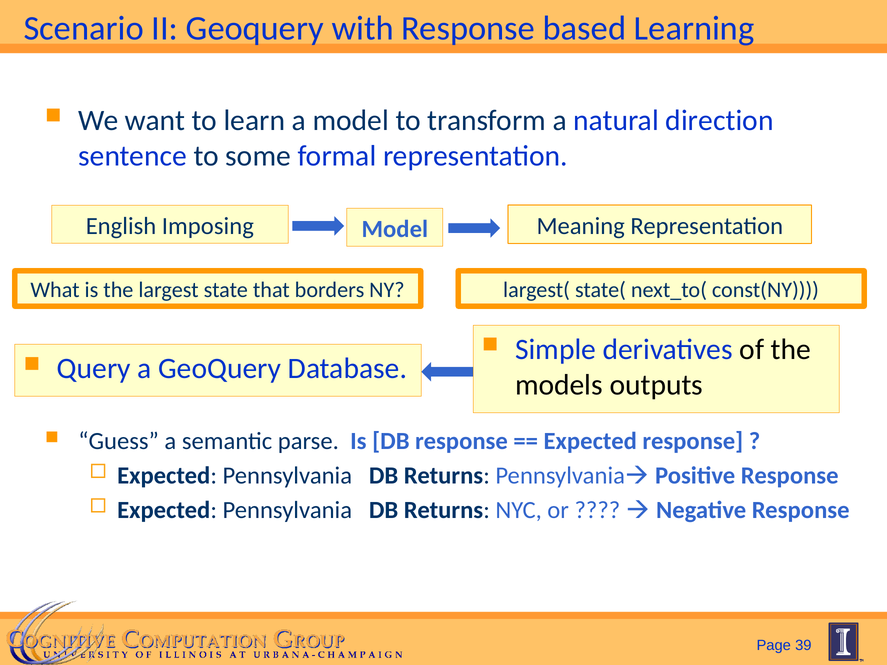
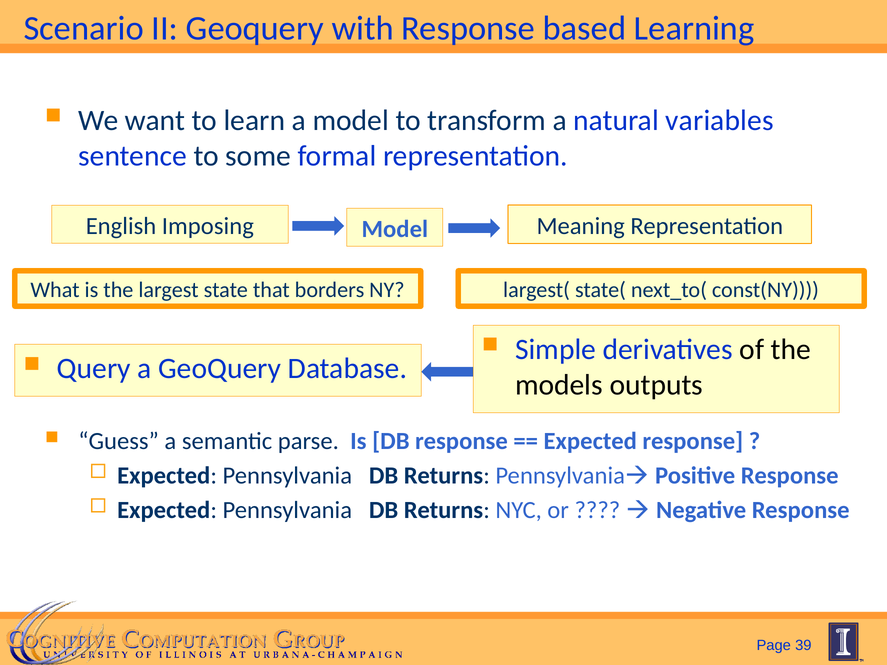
direction: direction -> variables (720, 120)
